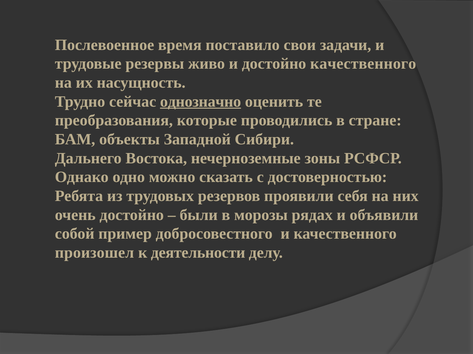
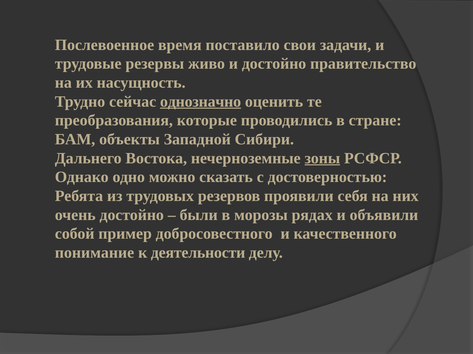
достойно качественного: качественного -> правительство (363, 64)
зоны underline: none -> present (322, 159)
произошел: произошел -> понимание (95, 253)
